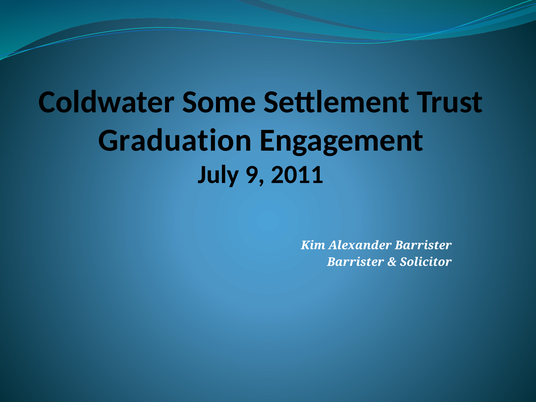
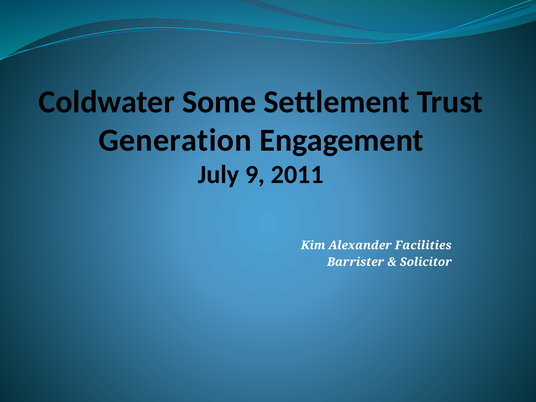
Graduation: Graduation -> Generation (175, 140)
Alexander Barrister: Barrister -> Facilities (423, 245)
